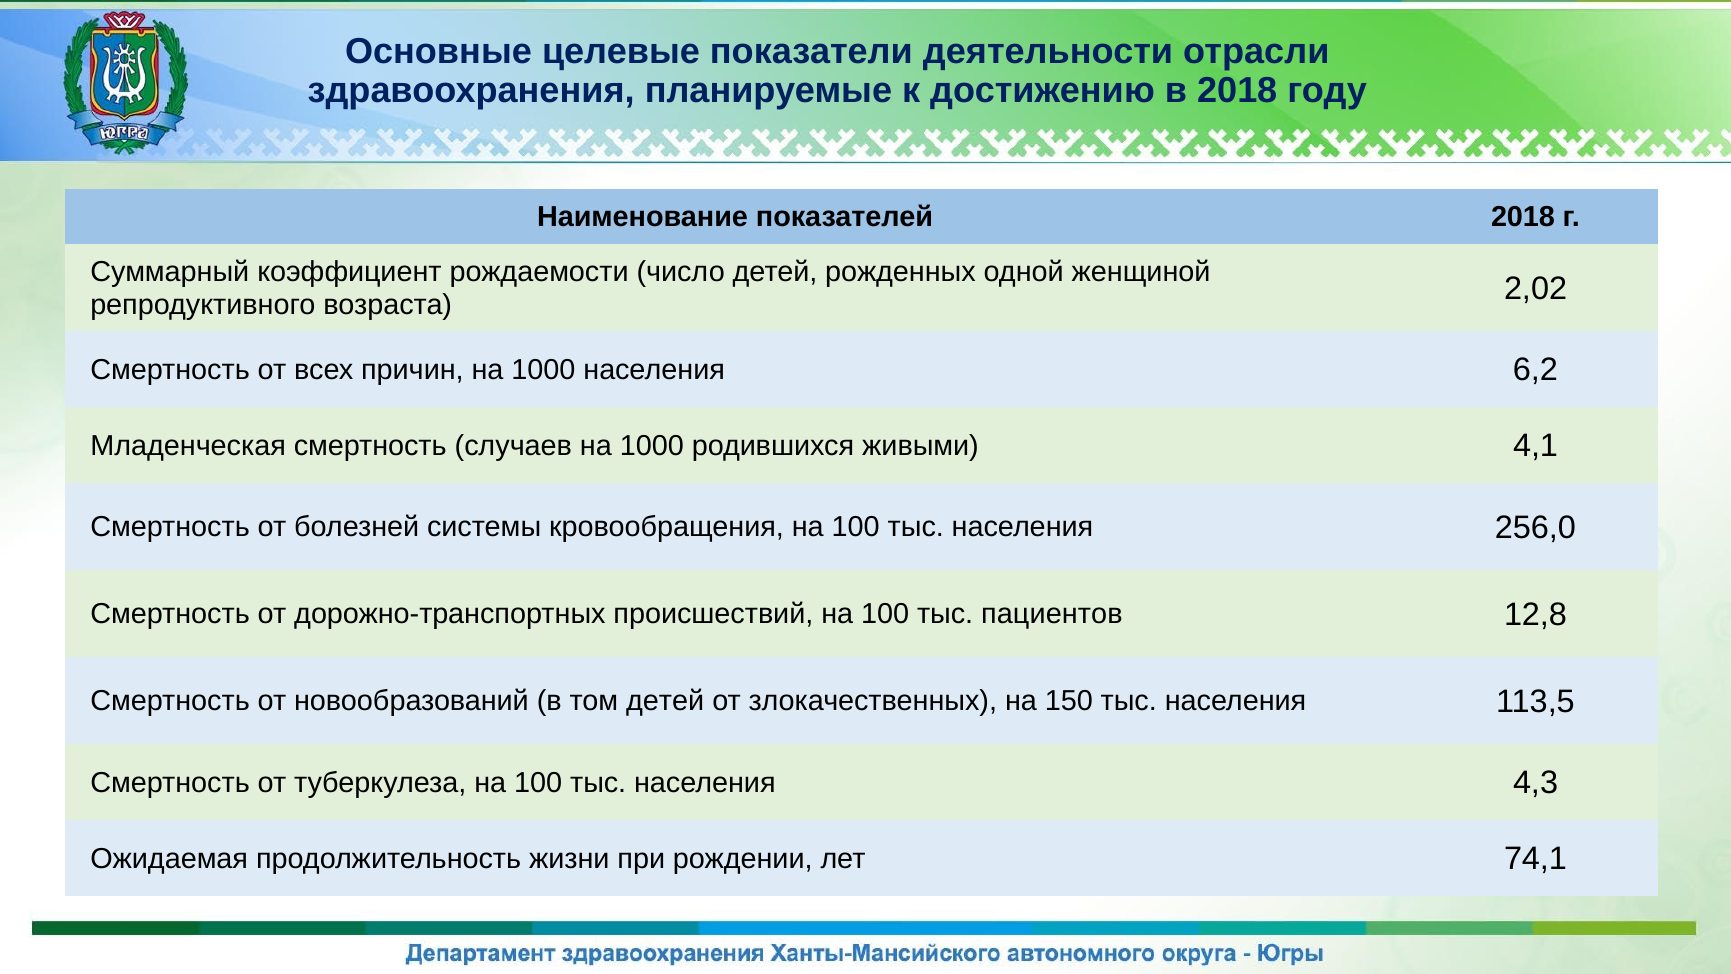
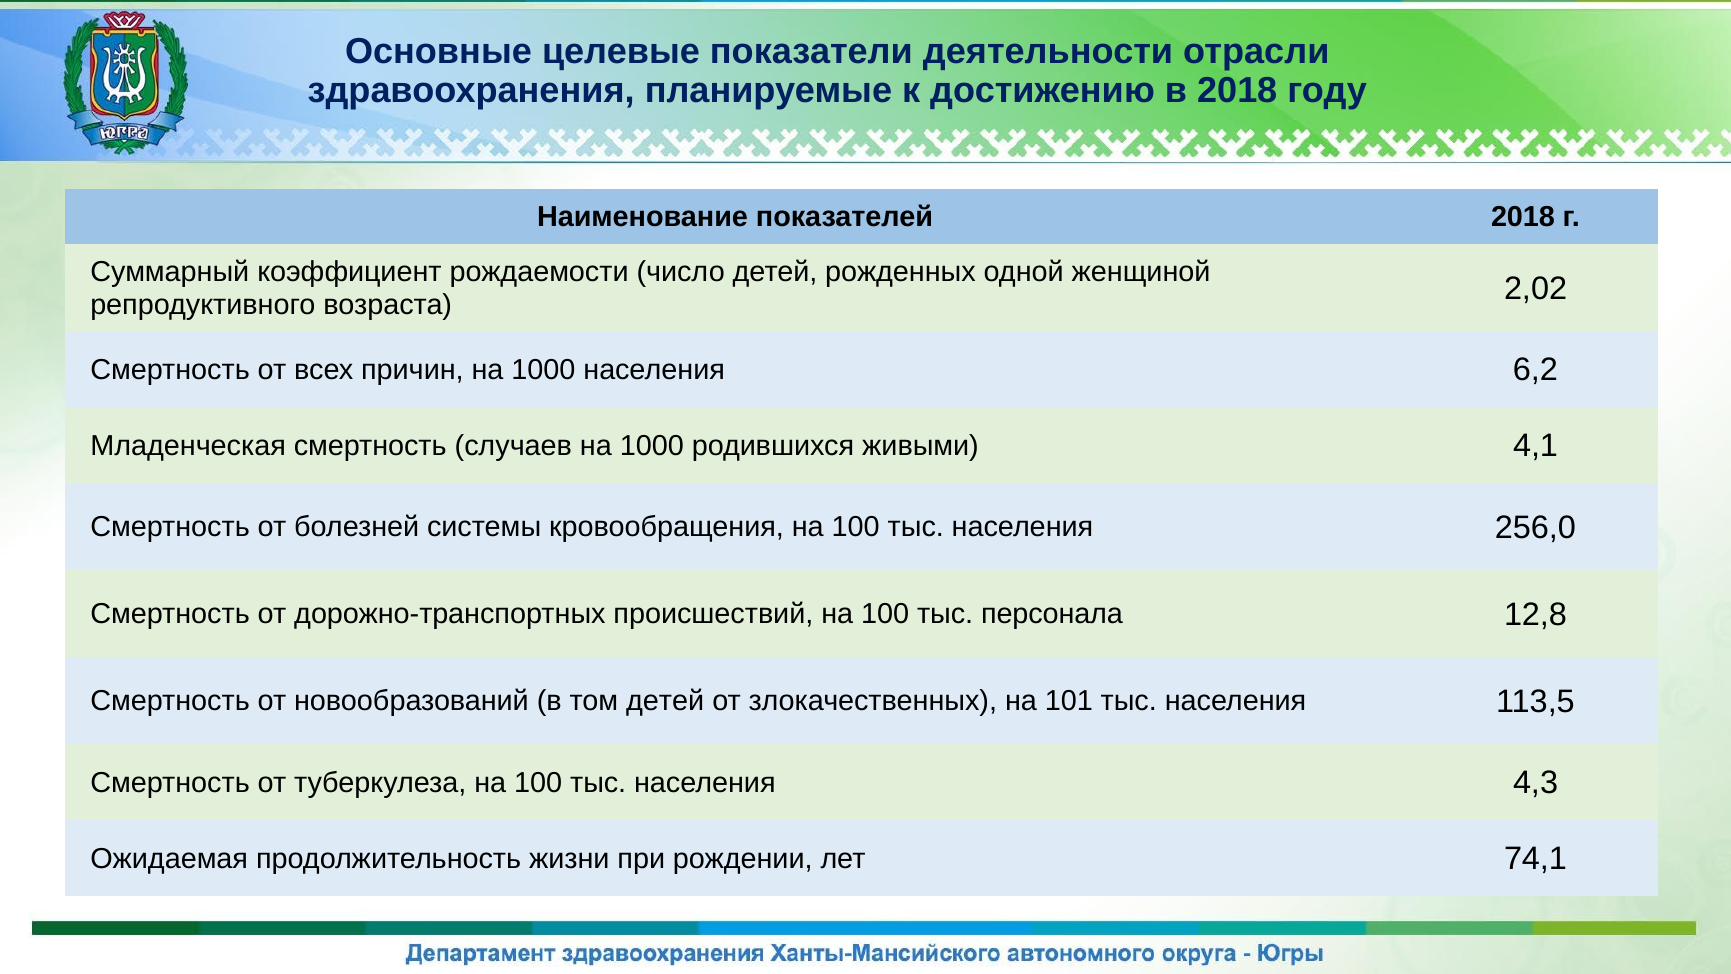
пациентов: пациентов -> персонала (1052, 614)
150: 150 -> 101 (1069, 701)
